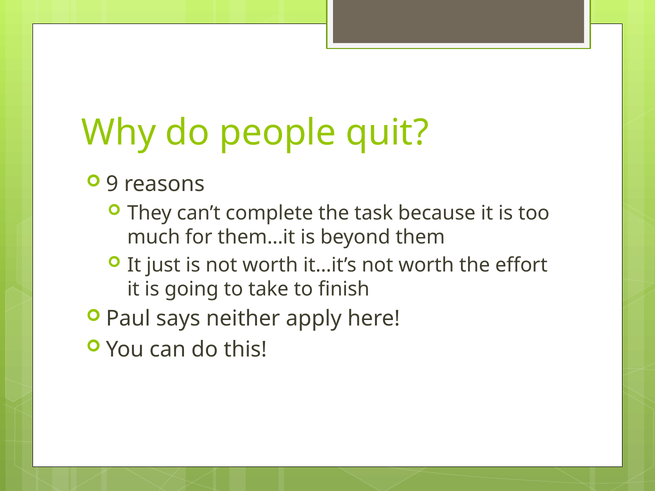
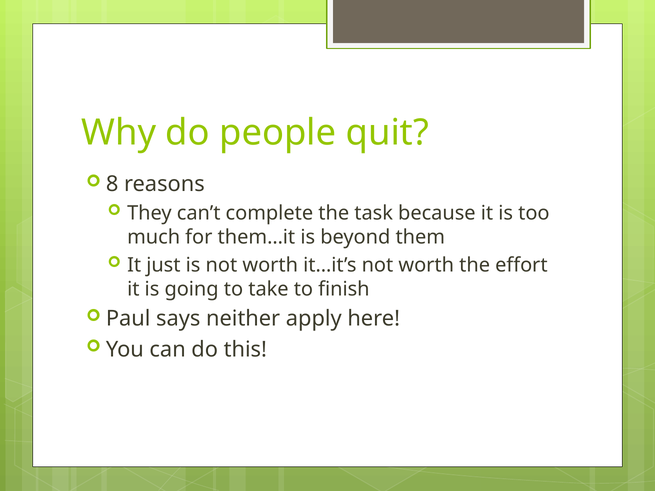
9: 9 -> 8 (112, 184)
